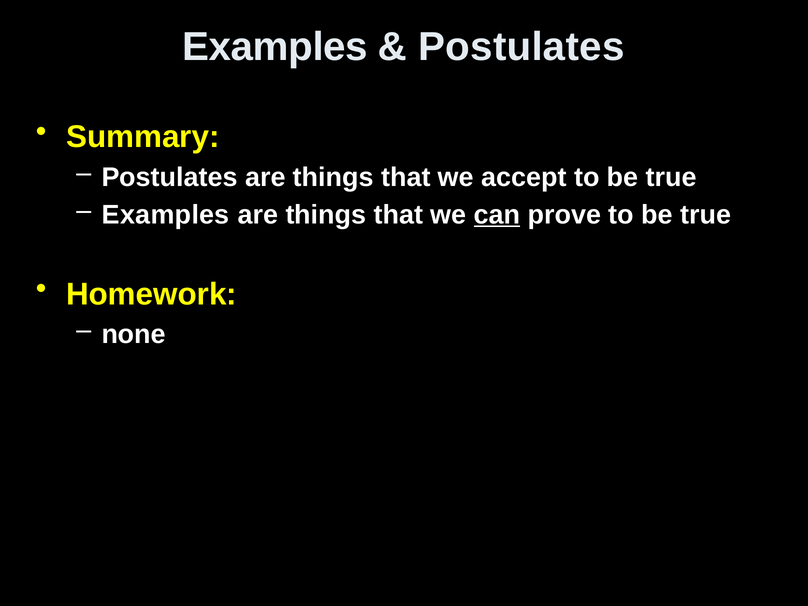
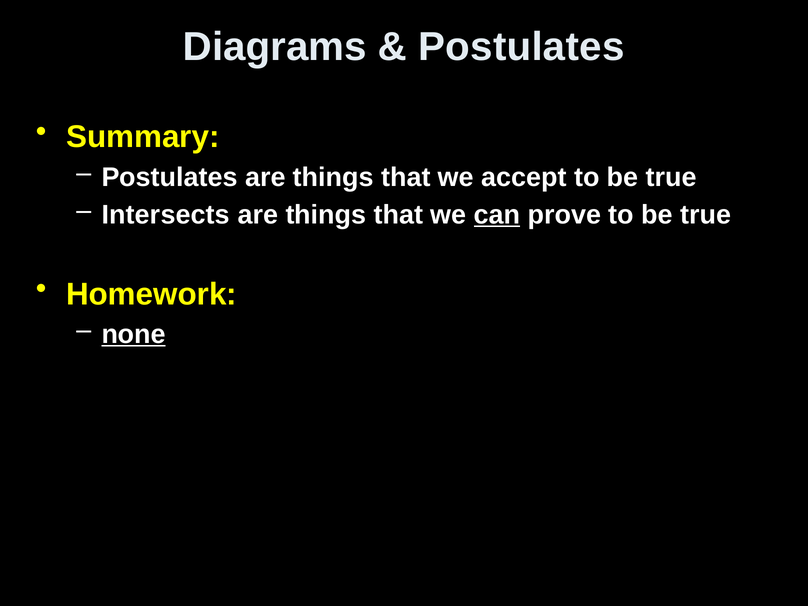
Examples: Examples -> Diagrams (275, 47)
Examples: Examples -> Intersects (166, 215)
none underline: none -> present (134, 334)
